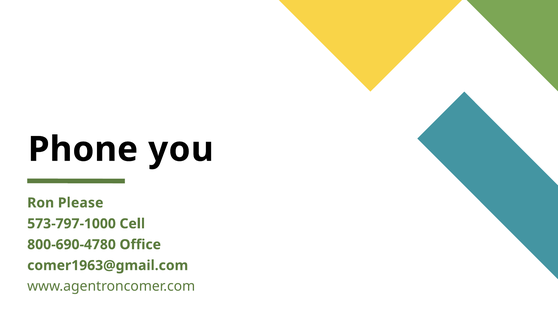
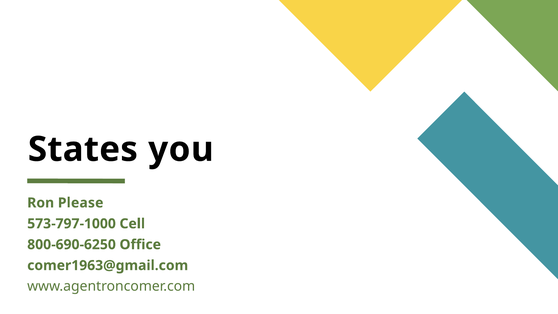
Phone: Phone -> States (83, 149)
800-690-4780: 800-690-4780 -> 800-690-6250 (72, 244)
